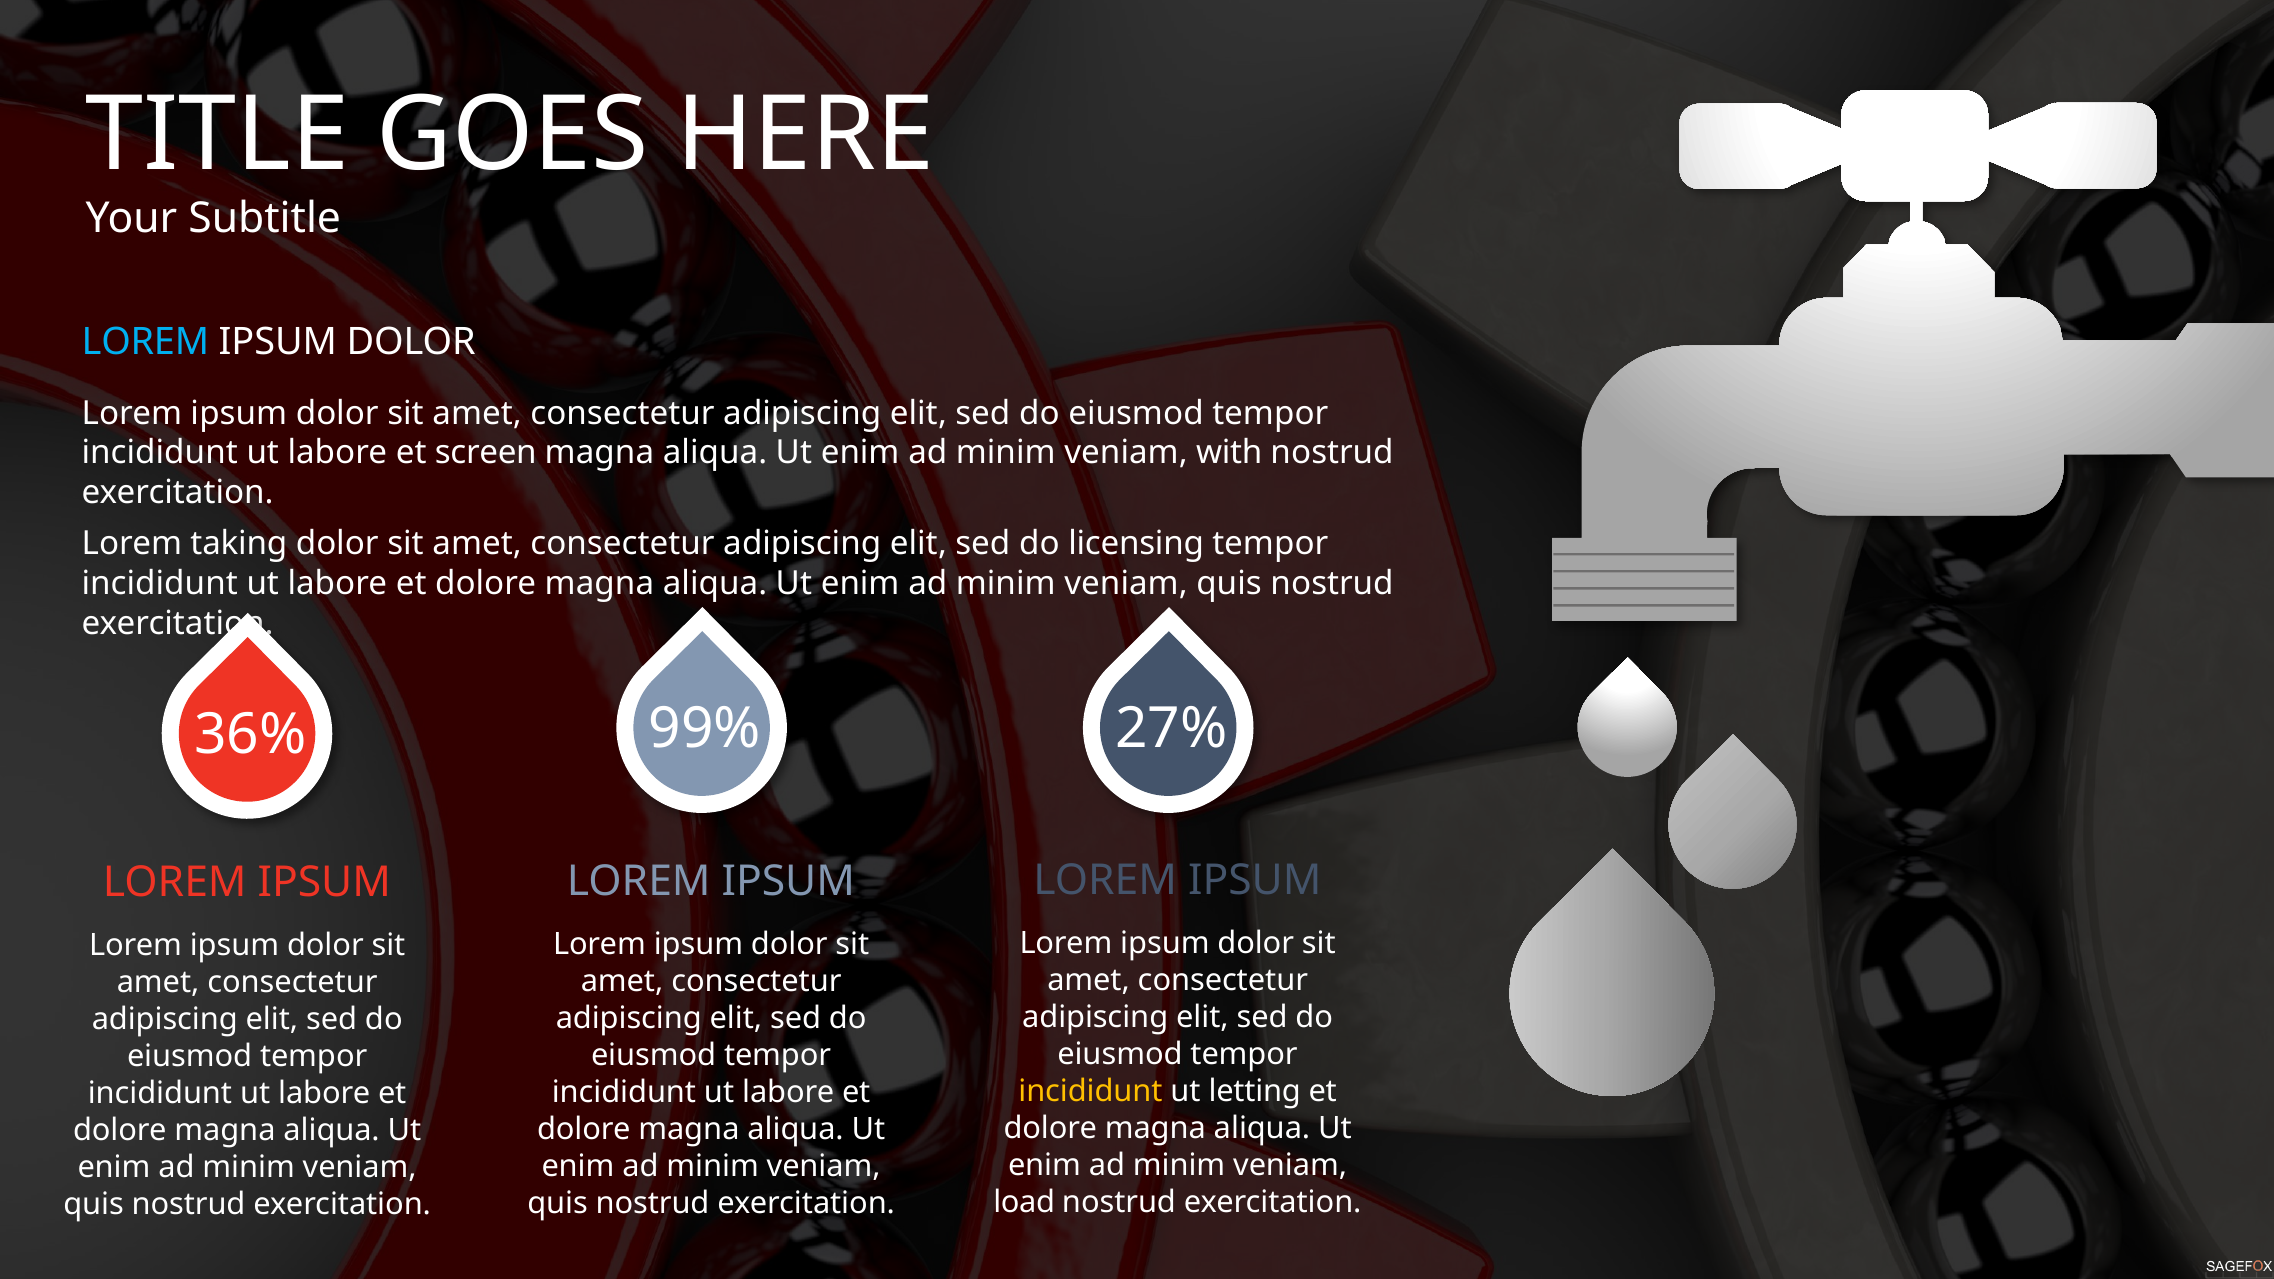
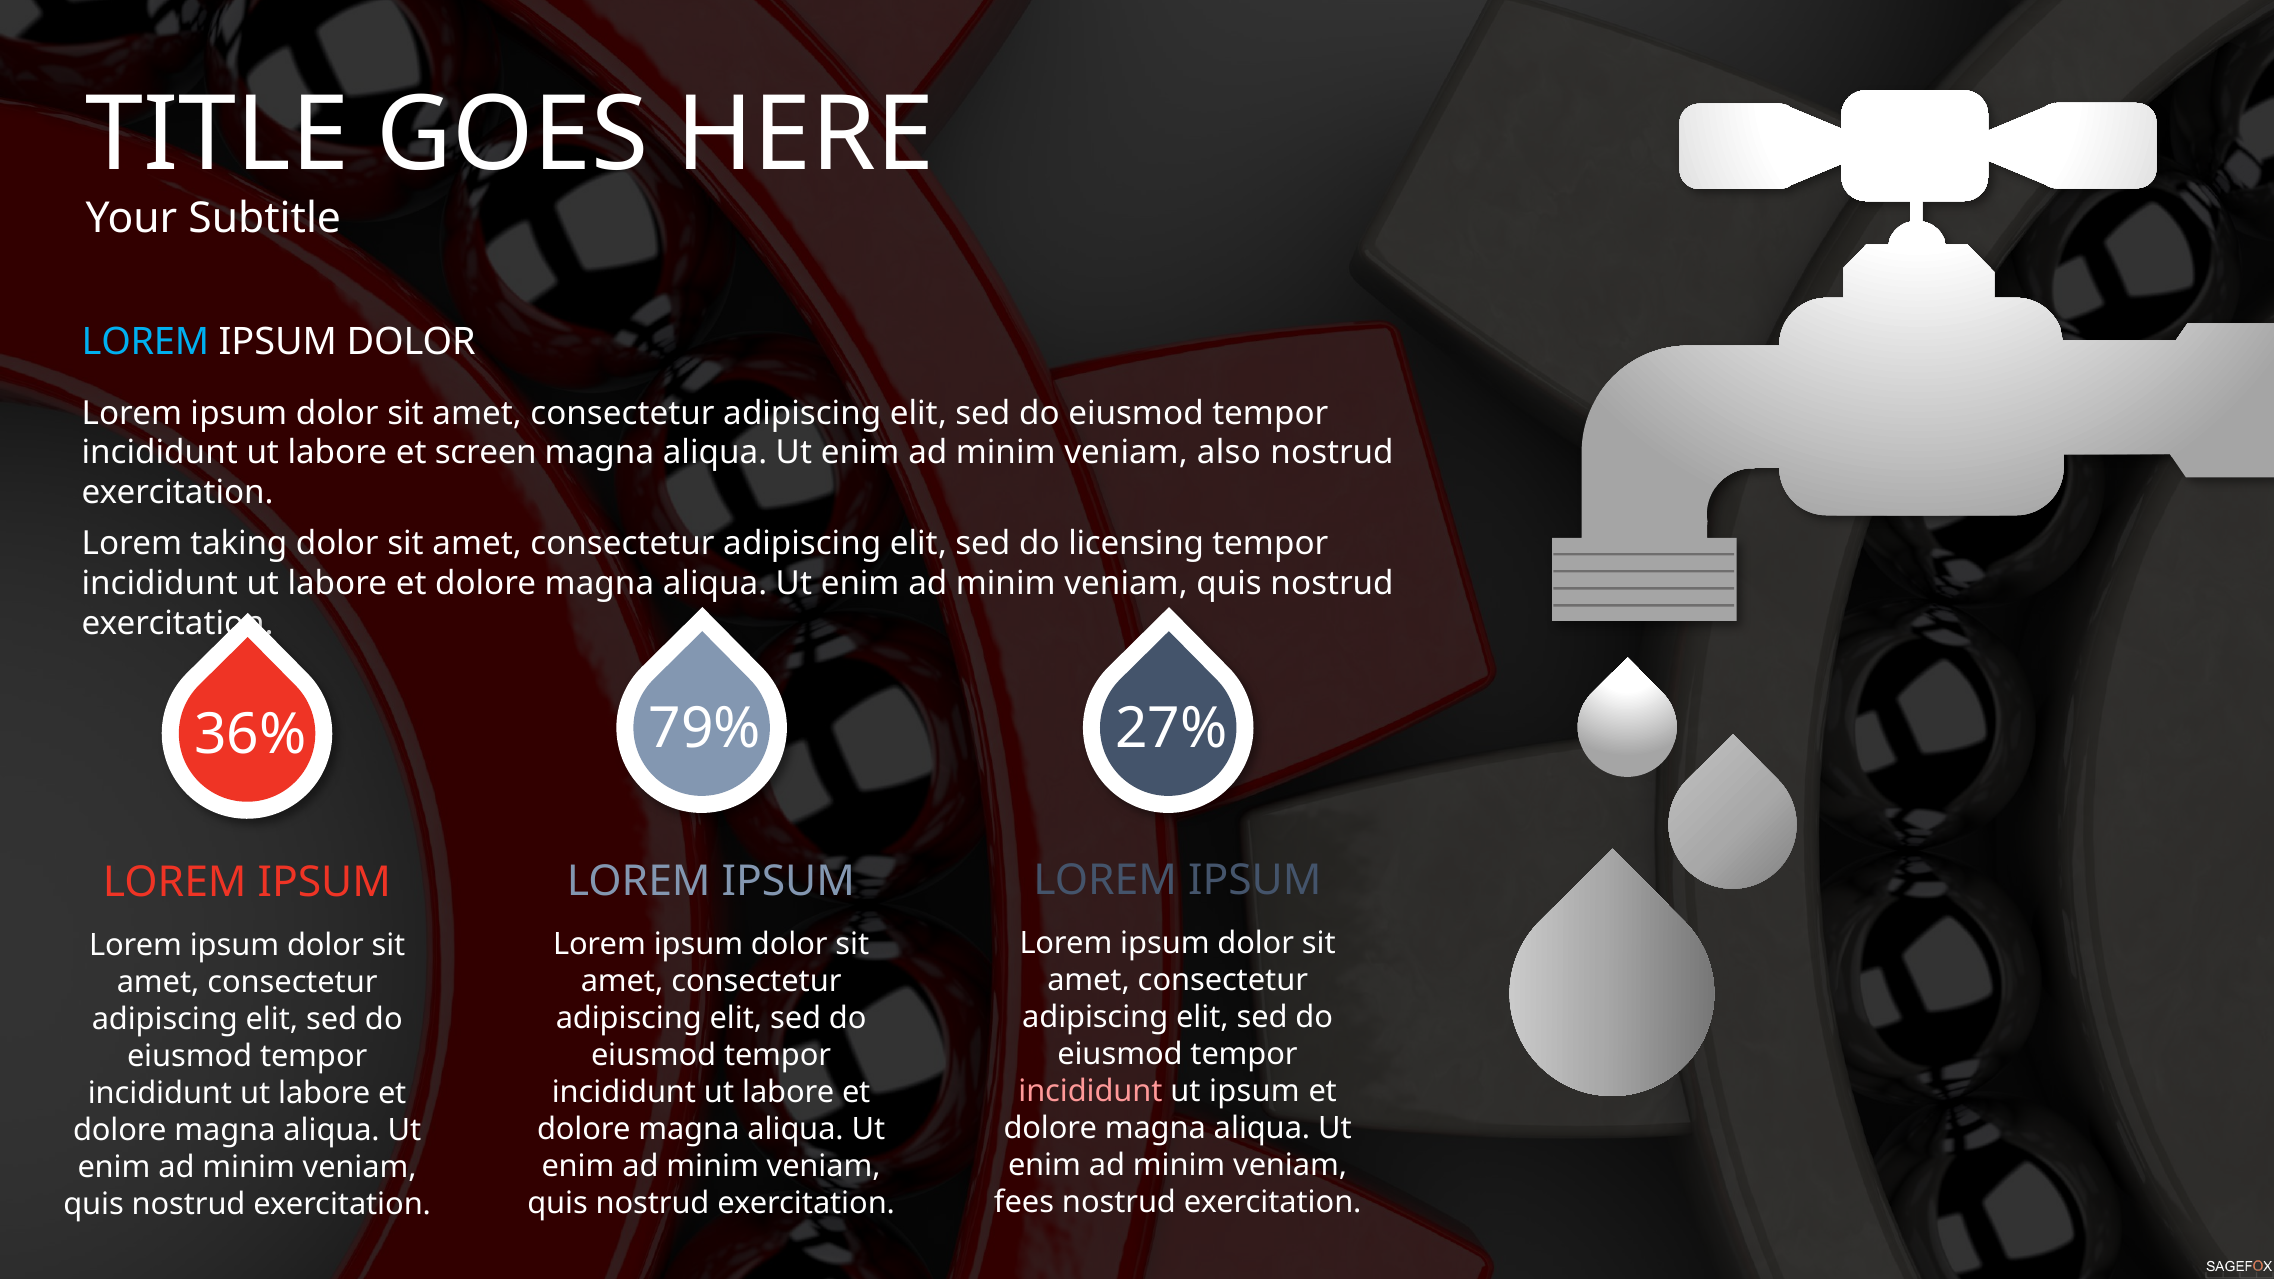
with: with -> also (1229, 453)
99%: 99% -> 79% (705, 729)
incididunt colour: yellow -> pink (1090, 1092)
ut letting: letting -> ipsum (1254, 1092)
load: load -> fees (1024, 1203)
